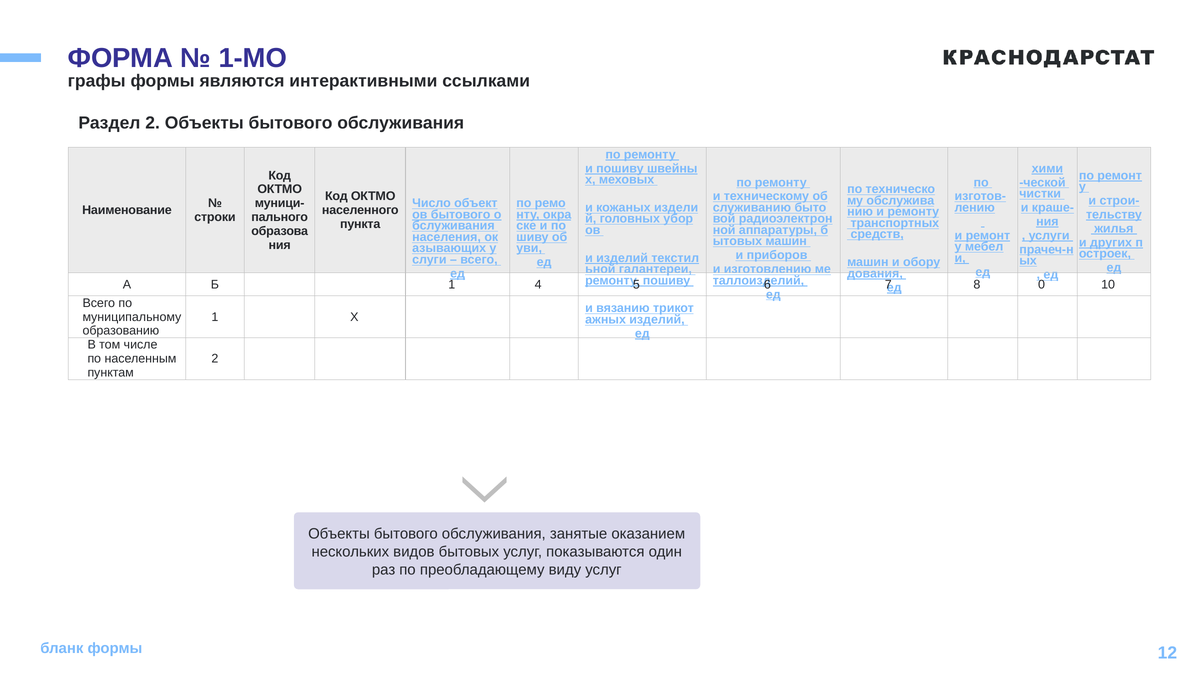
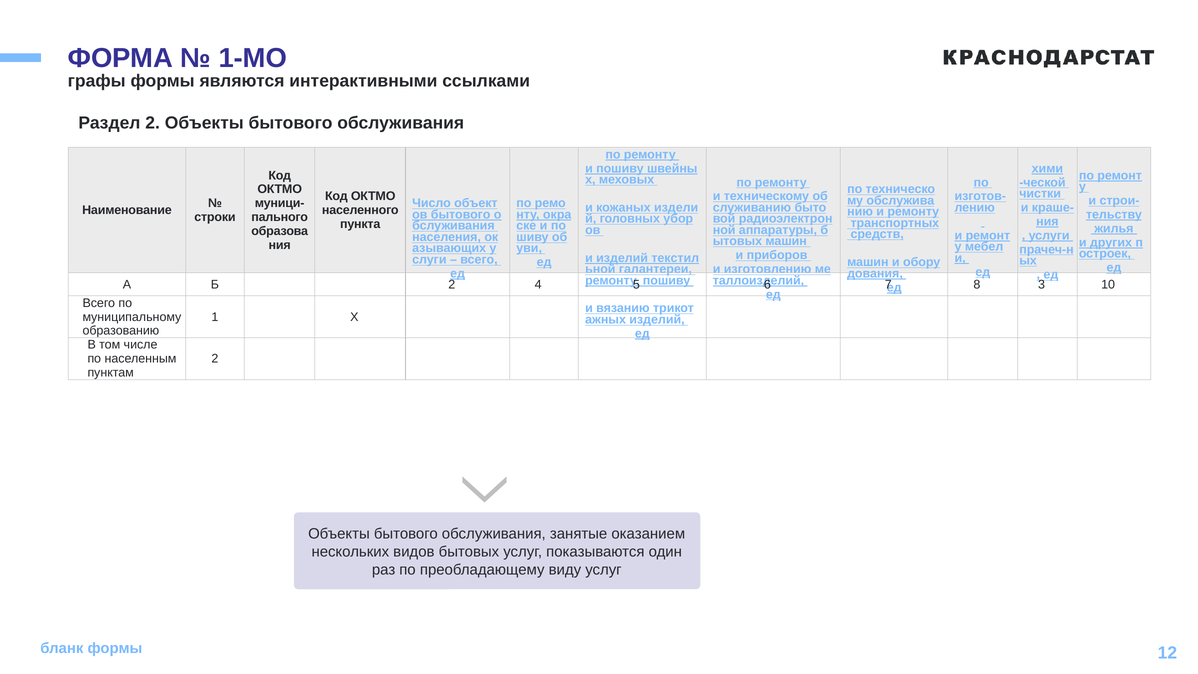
Б 1: 1 -> 2 (452, 284)
0: 0 -> 3 (1042, 284)
